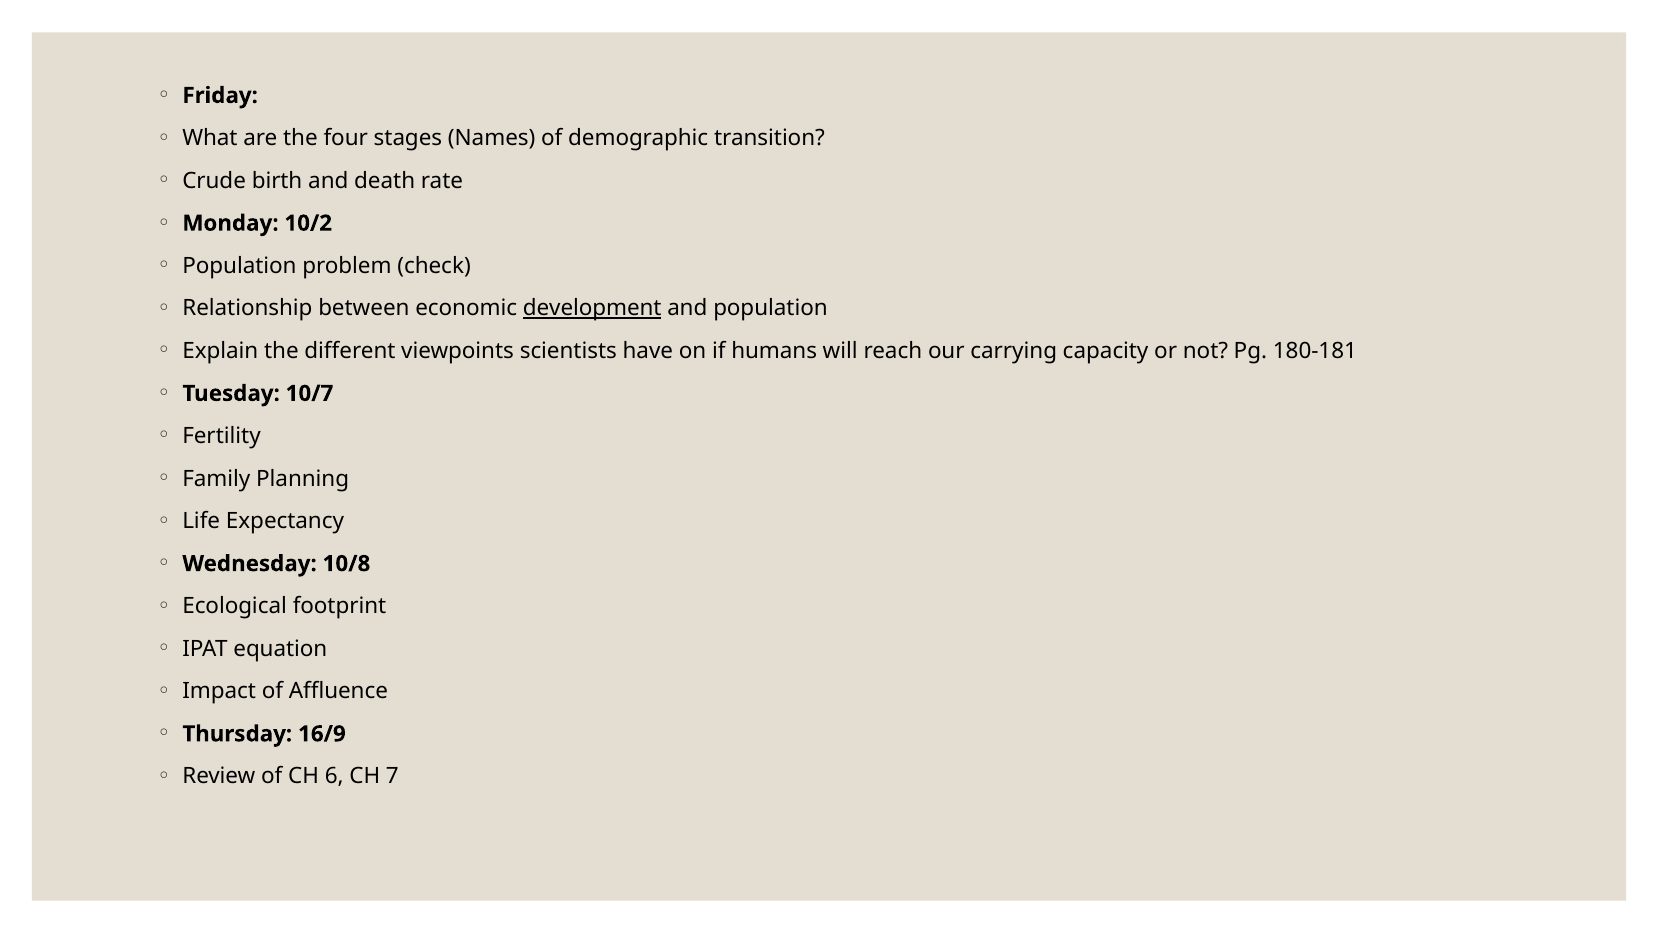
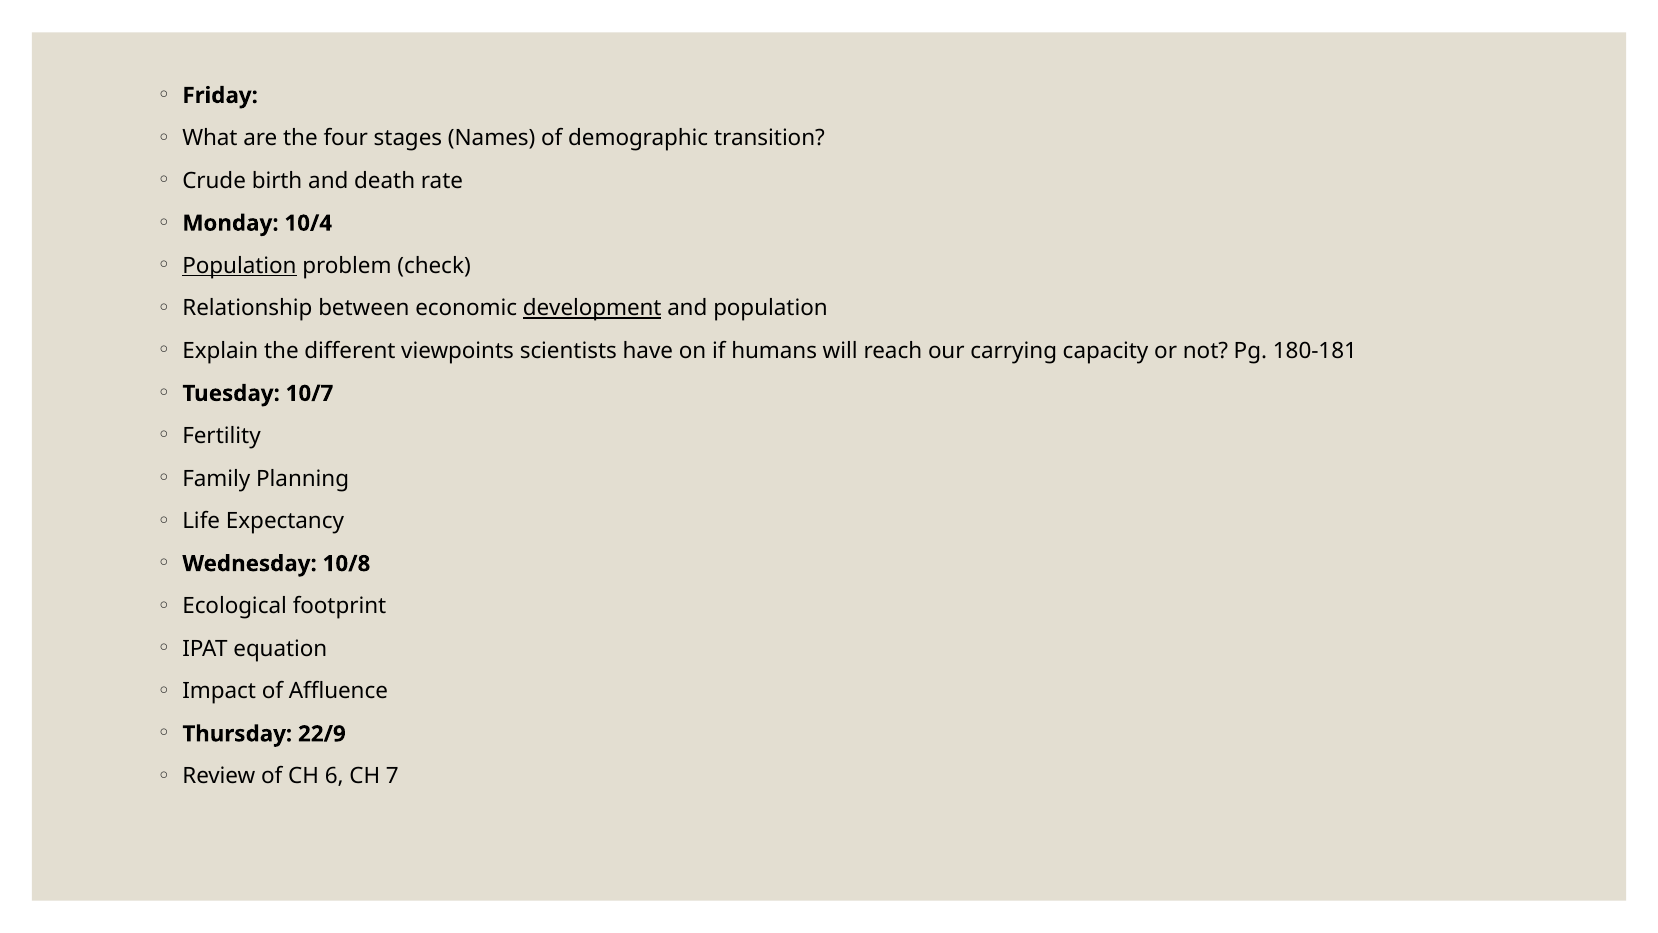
10/2: 10/2 -> 10/4 (308, 223)
Population underline: none -> present (239, 266)
16/9: 16/9 -> 22/9 (322, 734)
